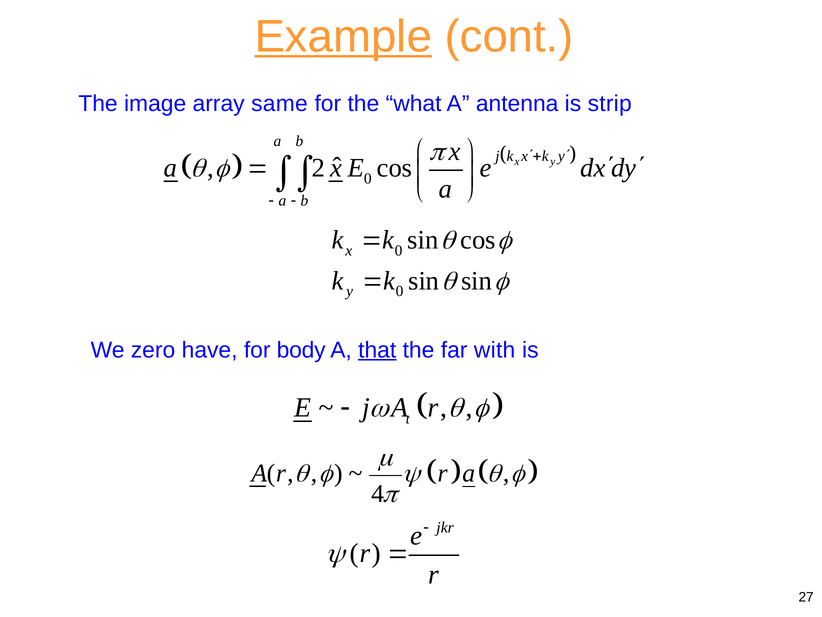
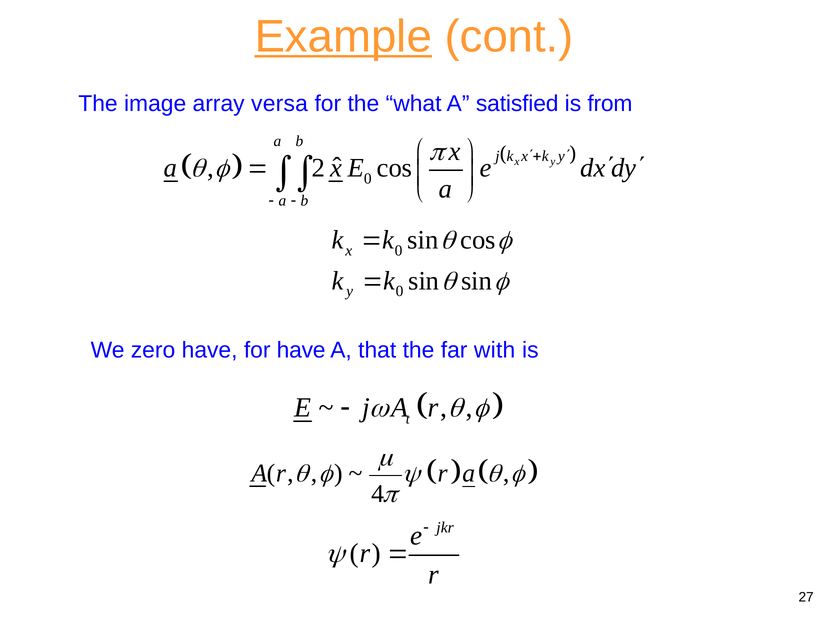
same: same -> versa (279, 104)
antenna: antenna -> satisfied (517, 104)
strip: strip -> from (610, 104)
for body: body -> have (301, 350)
that underline: present -> none (377, 350)
